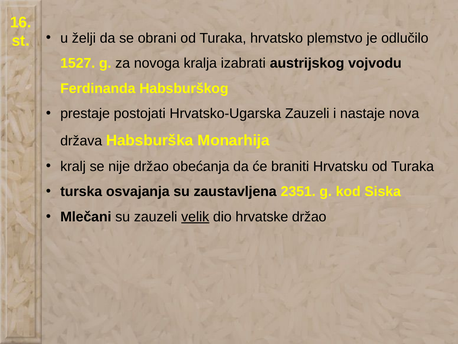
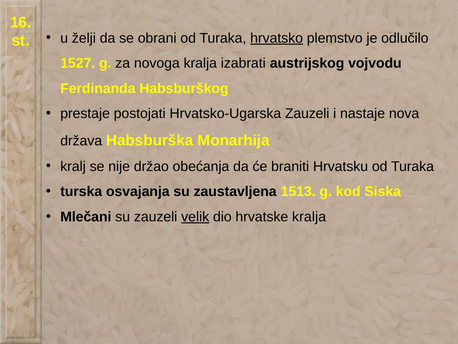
hrvatsko underline: none -> present (277, 38)
2351: 2351 -> 1513 (298, 191)
hrvatske držao: držao -> kralja (309, 217)
